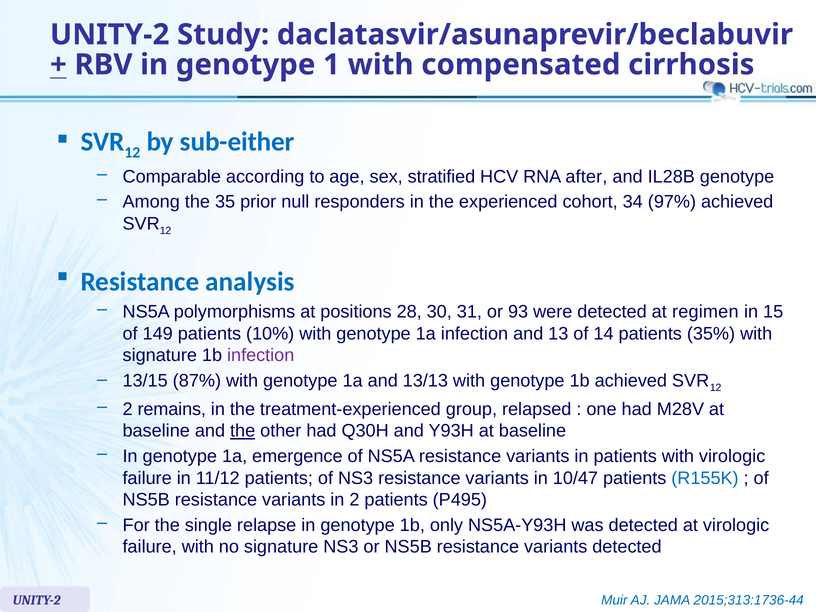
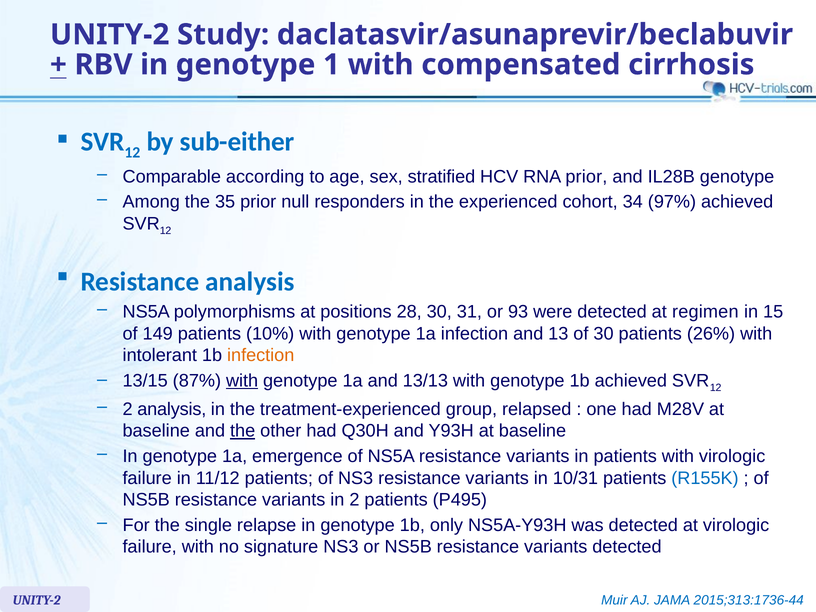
RNA after: after -> prior (586, 177)
of 14: 14 -> 30 (604, 334)
35%: 35% -> 26% (711, 334)
signature: signature -> intolerant (160, 355)
infection colour: purple -> orange (261, 355)
with underline: none -> present (242, 381)
2 remains: remains -> analysis (172, 409)
10/47: 10/47 -> 10/31 (575, 478)
